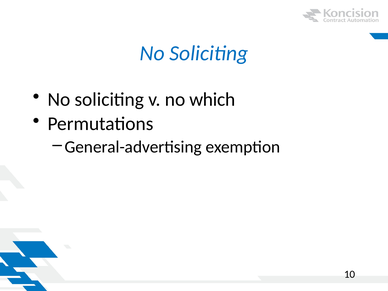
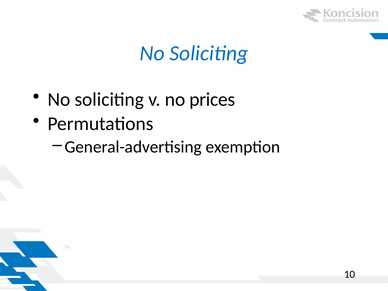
which: which -> prices (212, 100)
